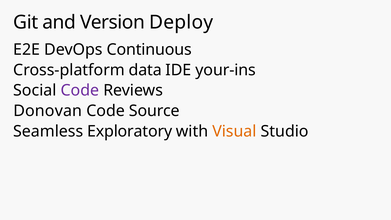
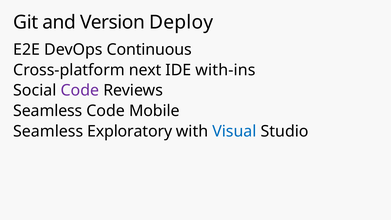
data: data -> next (145, 70)
your-ins: your-ins -> with-ins (226, 70)
Donovan: Donovan -> Seamless (48, 111)
Source: Source -> Mobile (154, 111)
Visual colour: orange -> blue (234, 131)
